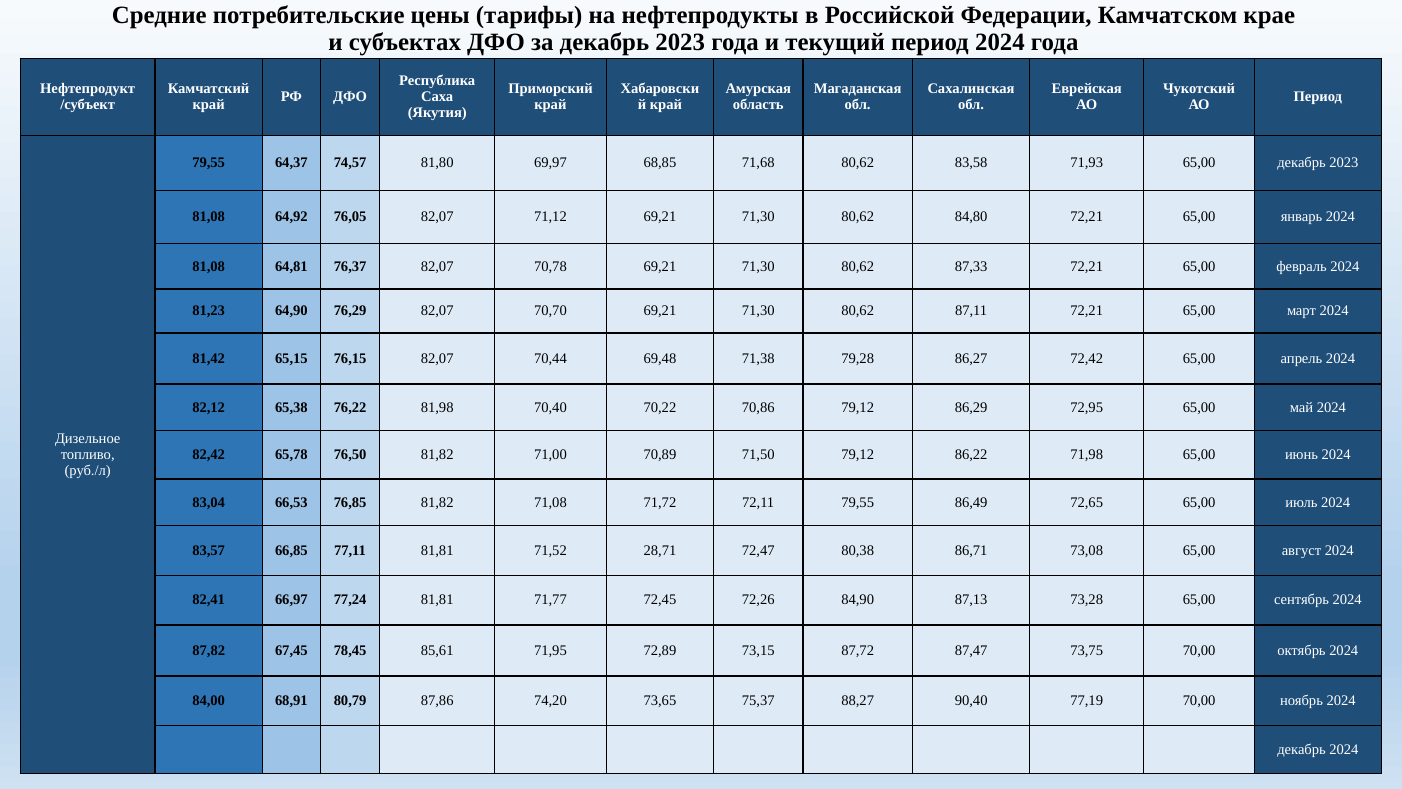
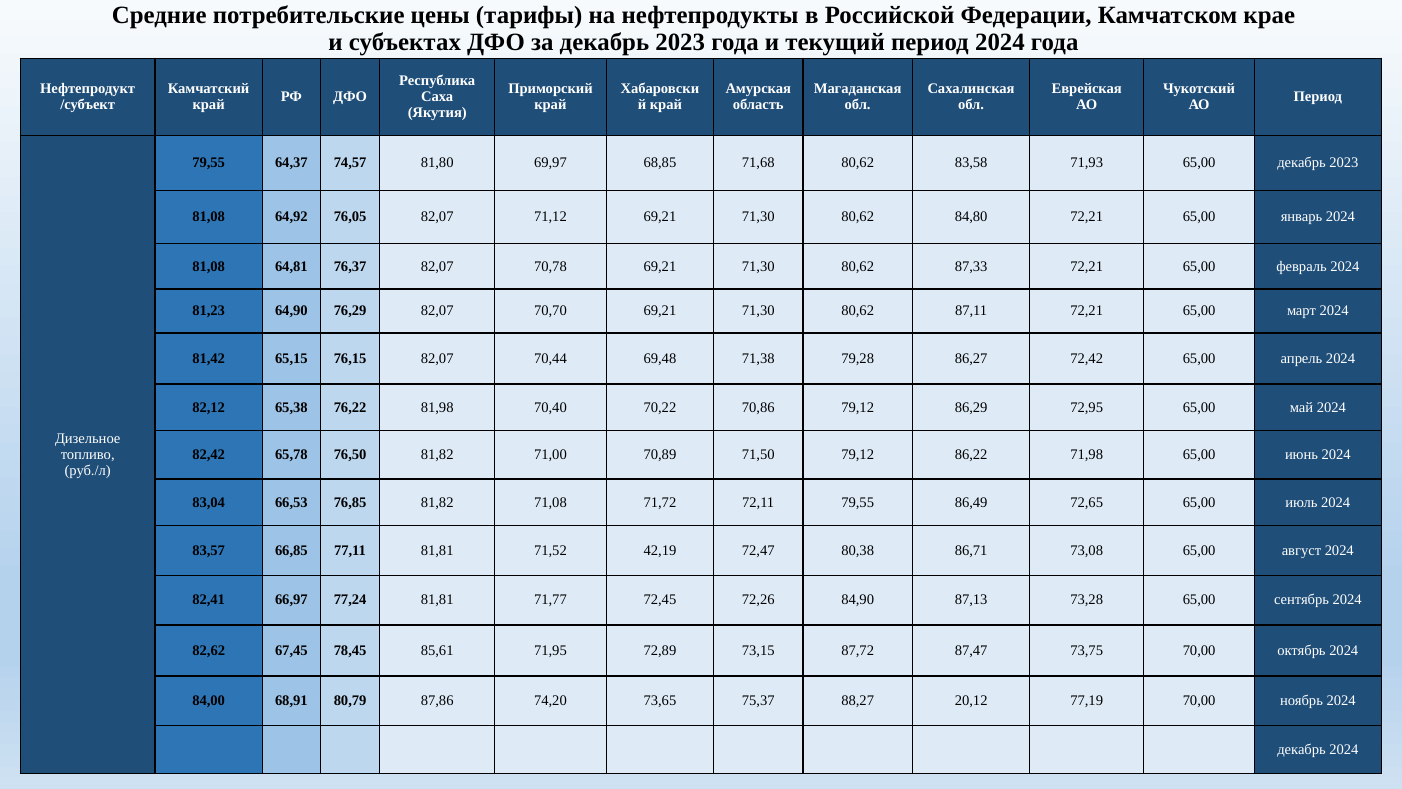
28,71: 28,71 -> 42,19 (660, 550)
87,82: 87,82 -> 82,62 (209, 650)
90,40: 90,40 -> 20,12 (971, 701)
